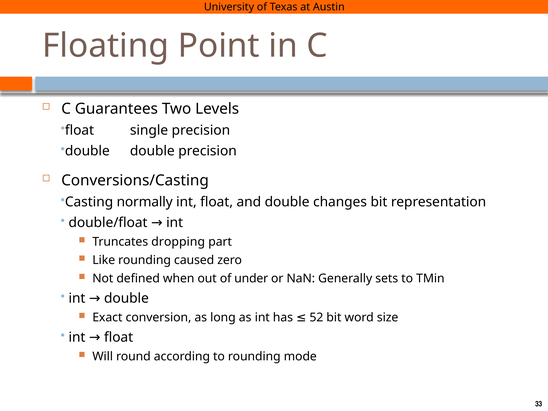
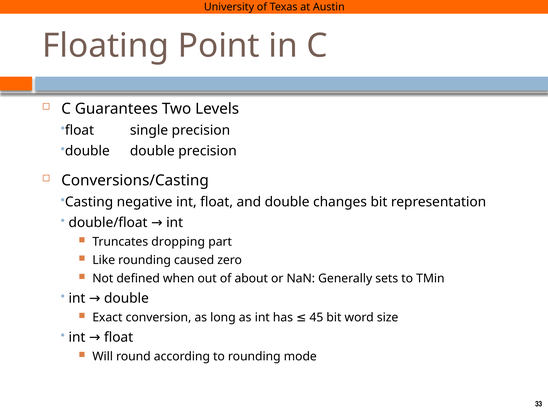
normally: normally -> negative (145, 202)
under: under -> about (251, 279)
52: 52 -> 45 (316, 318)
